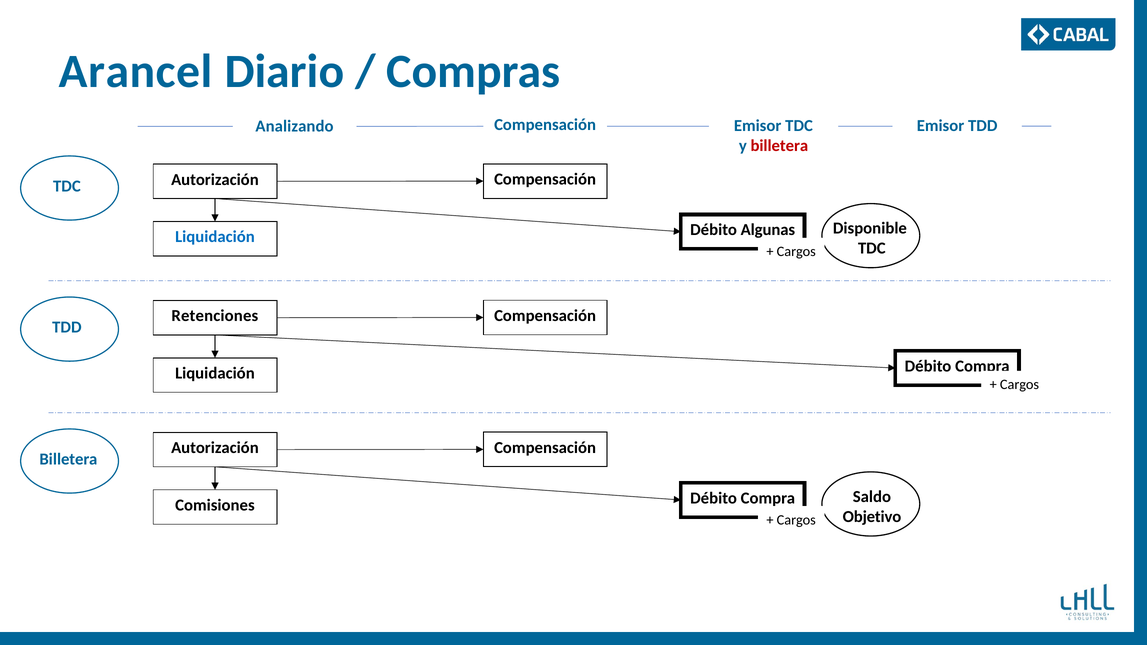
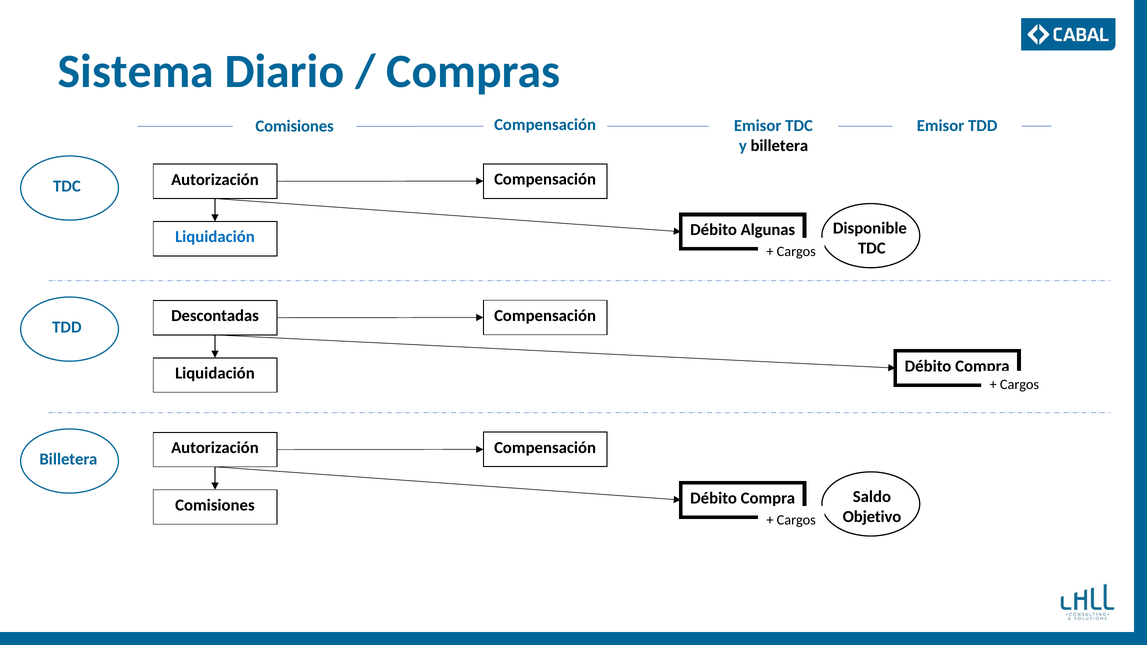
Arancel: Arancel -> Sistema (136, 71)
Analizando: Analizando -> Comisiones (295, 126)
billetera colour: red -> black (779, 146)
Retenciones: Retenciones -> Descontadas (215, 316)
